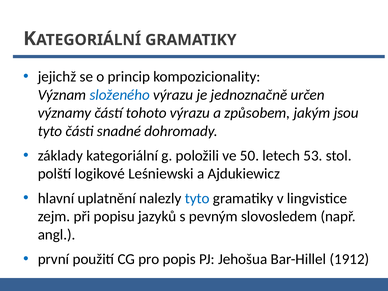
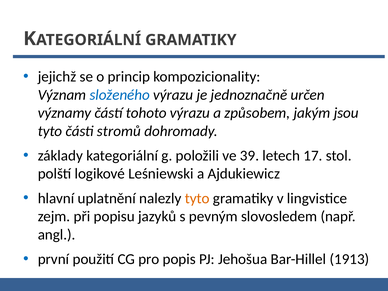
snadné: snadné -> stromů (119, 131)
50: 50 -> 39 (250, 156)
53: 53 -> 17 (313, 156)
tyto colour: blue -> orange (197, 198)
1912: 1912 -> 1913 (349, 259)
